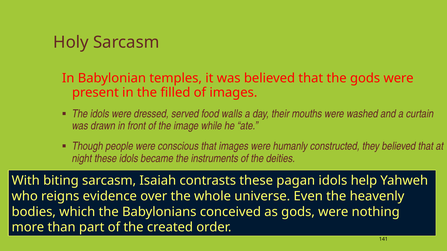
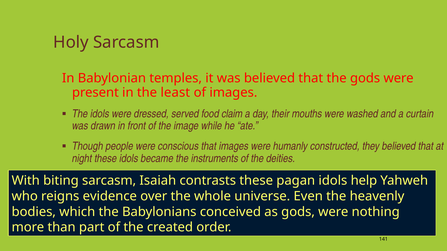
filled: filled -> least (175, 93)
walls: walls -> claim (232, 114)
